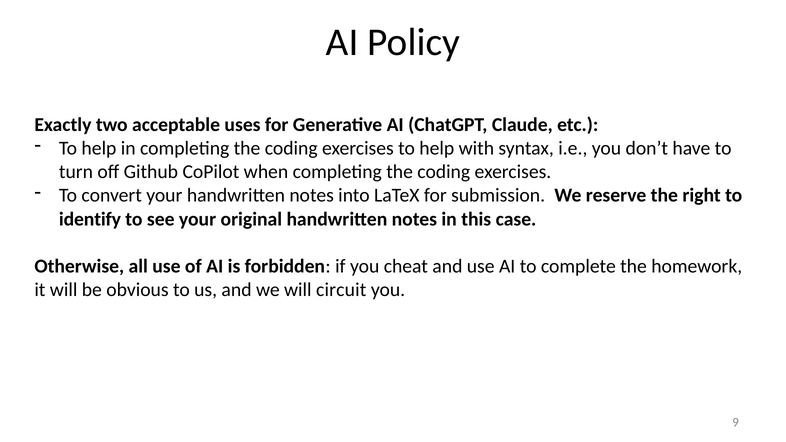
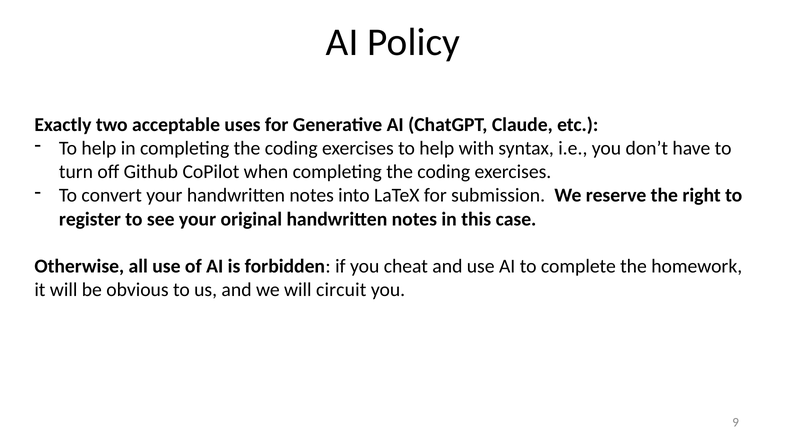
identify: identify -> register (90, 219)
